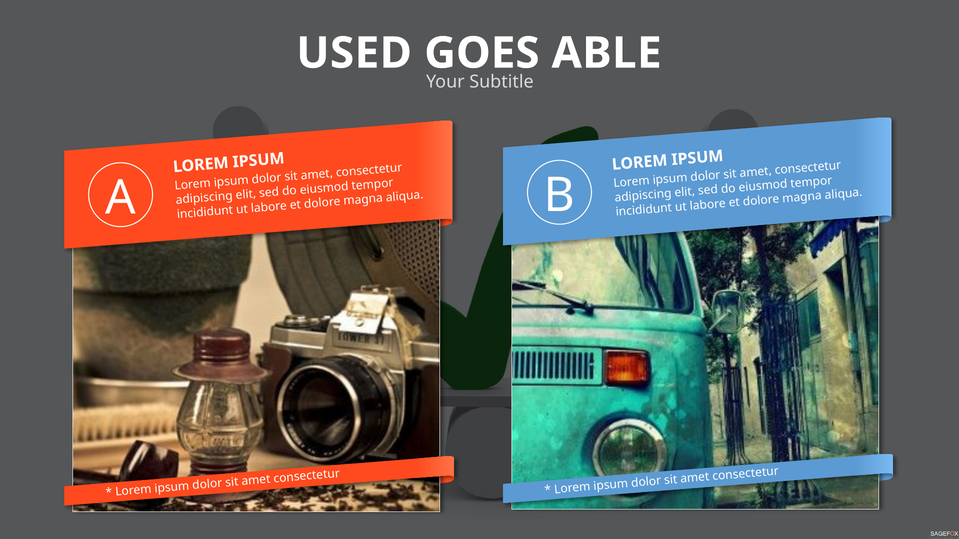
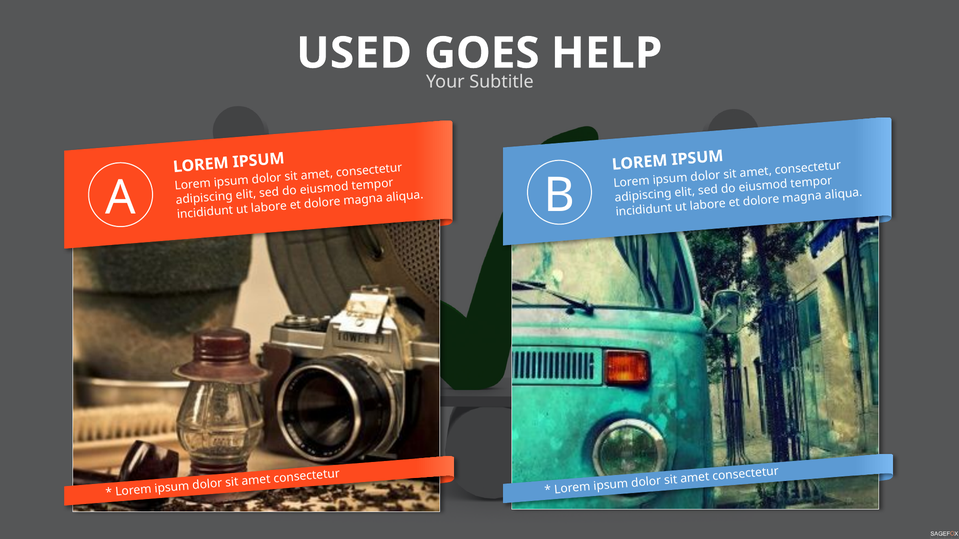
ABLE: ABLE -> HELP (607, 53)
